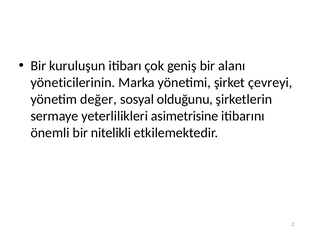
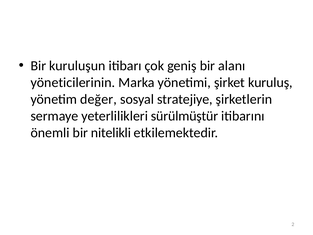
çevreyi: çevreyi -> kuruluş (270, 82)
olduğunu: olduğunu -> stratejiye (185, 99)
asimetrisine: asimetrisine -> sürülmüştür (185, 116)
